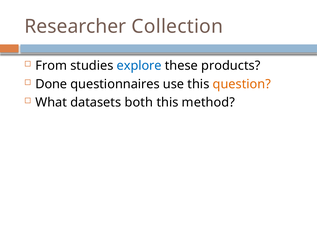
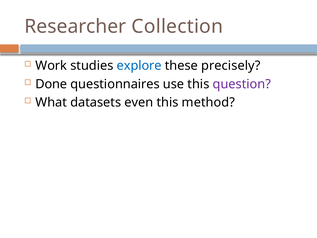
From: From -> Work (51, 66)
products: products -> precisely (231, 66)
question colour: orange -> purple (242, 84)
both: both -> even (139, 102)
